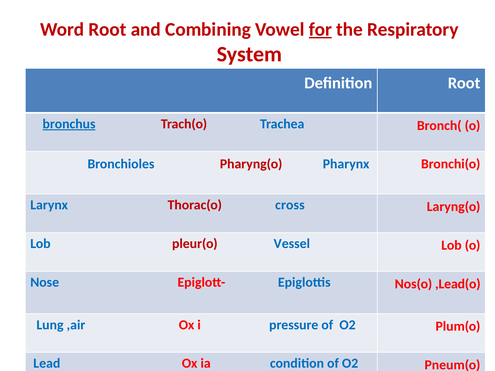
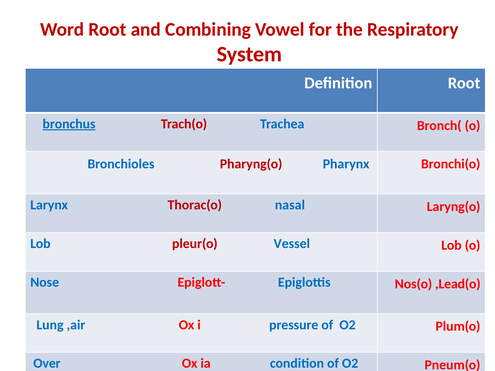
for underline: present -> none (320, 29)
cross: cross -> nasal (290, 205)
Lead: Lead -> Over (47, 364)
